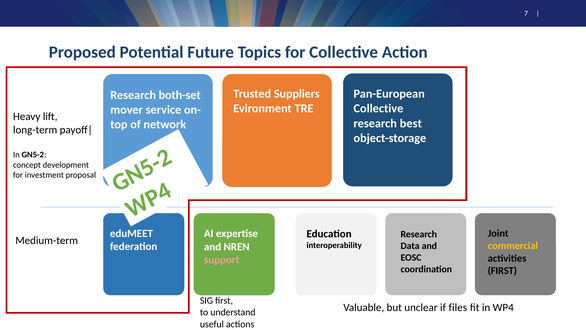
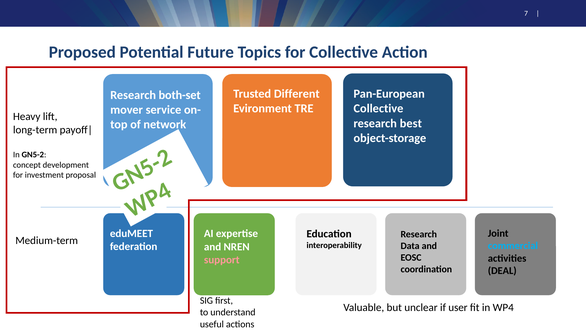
Suppliers: Suppliers -> Different (297, 94)
commercial colour: yellow -> light blue (513, 246)
FIRST: FIRST -> DEAL (502, 270)
files: files -> user (458, 307)
